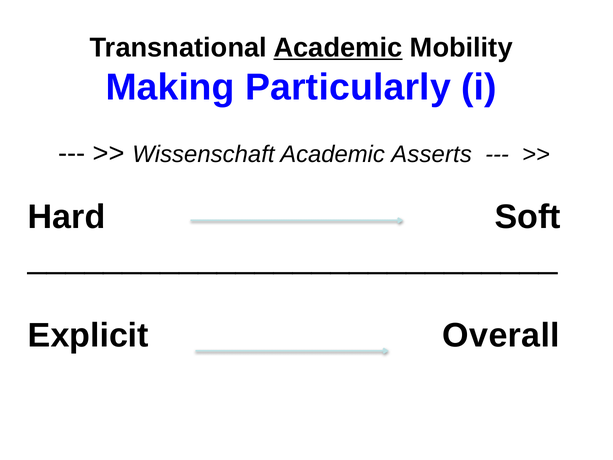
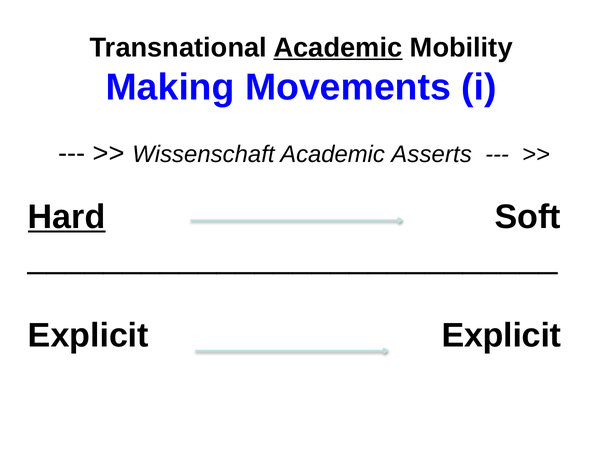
Particularly: Particularly -> Movements (348, 87)
Hard underline: none -> present (67, 217)
Explicit Overall: Overall -> Explicit (501, 335)
